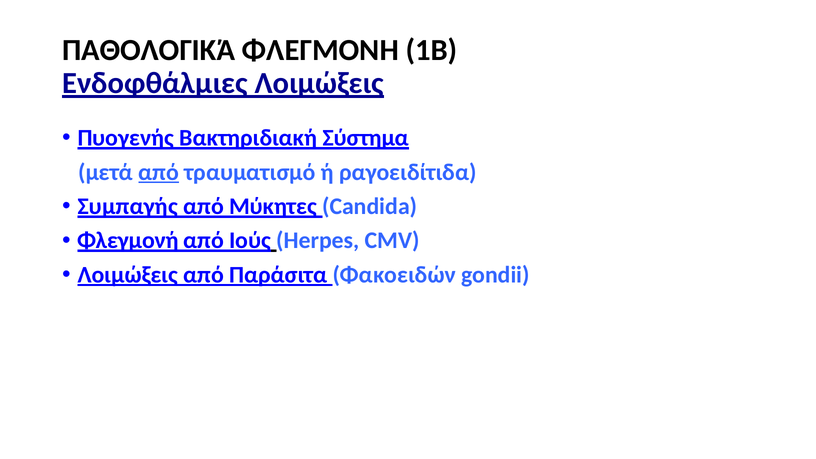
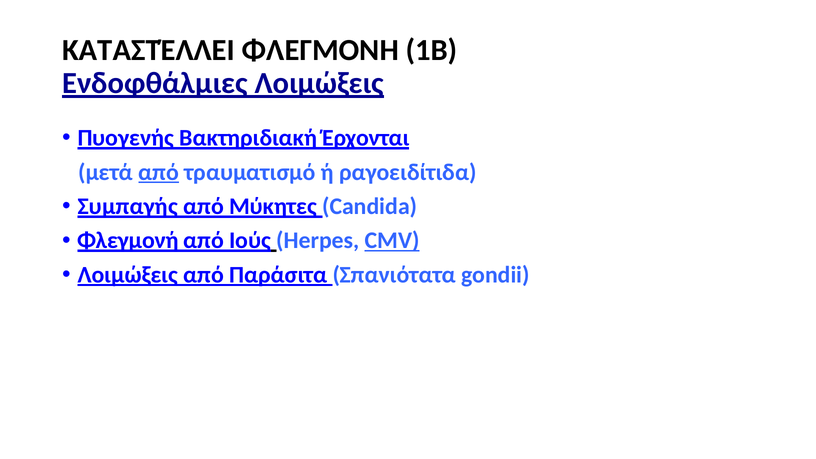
ΠΑΘΟΛΟΓΙΚΆ: ΠΑΘΟΛΟΓΙΚΆ -> ΚΑΤΑΣΤΈΛΛΕΙ (149, 50)
Σύστημα: Σύστημα -> Έρχονται (366, 138)
CMV underline: none -> present (392, 241)
Φακοειδών: Φακοειδών -> Σπανιότατα (394, 275)
